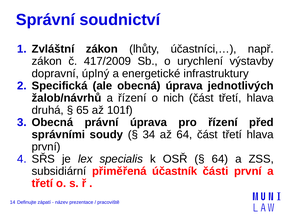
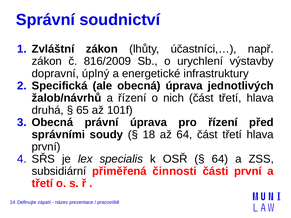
417/2009: 417/2009 -> 816/2009 (107, 61)
34: 34 -> 18 (149, 135)
účastník: účastník -> činnosti (175, 171)
